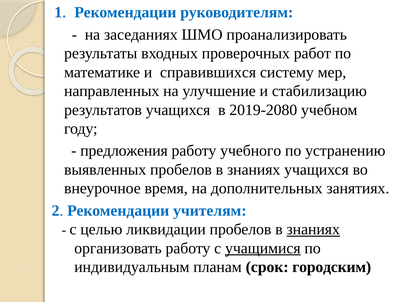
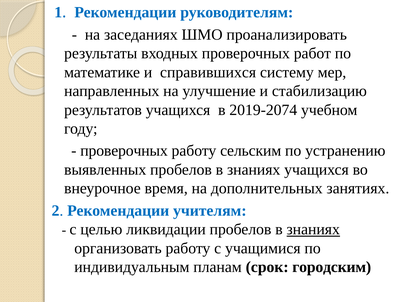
2019-2080: 2019-2080 -> 2019-2074 (263, 110)
предложения: предложения -> проверочных (124, 151)
учебного: учебного -> сельским (251, 151)
учащимися underline: present -> none (263, 248)
